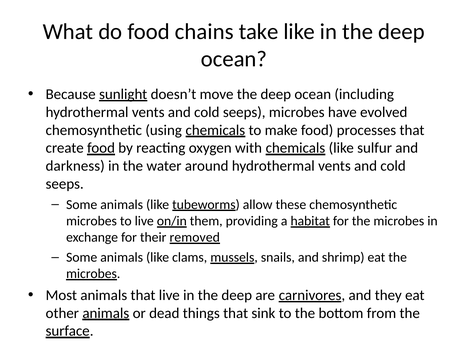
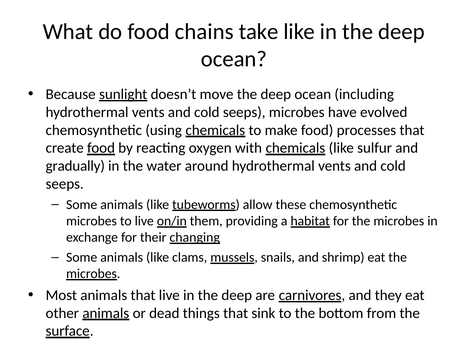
darkness: darkness -> gradually (75, 166)
removed: removed -> changing (195, 237)
